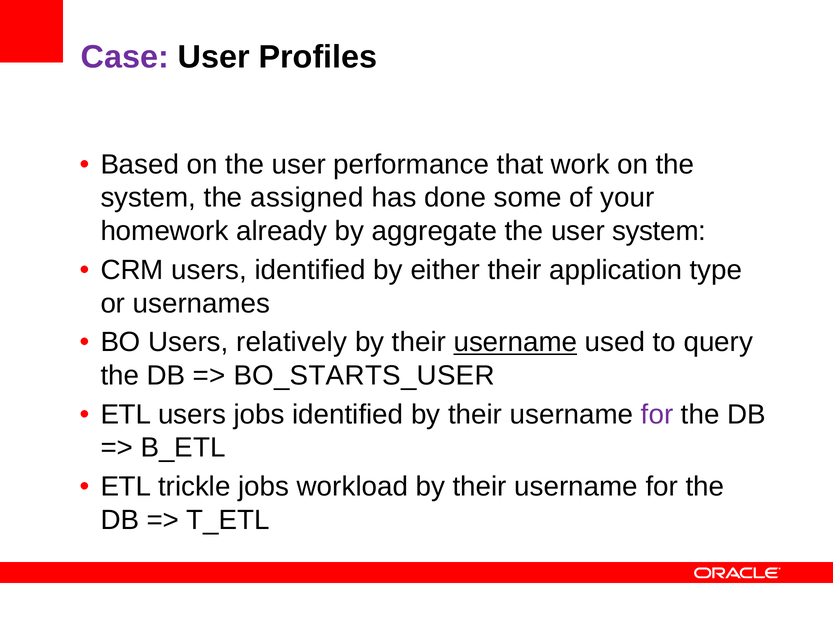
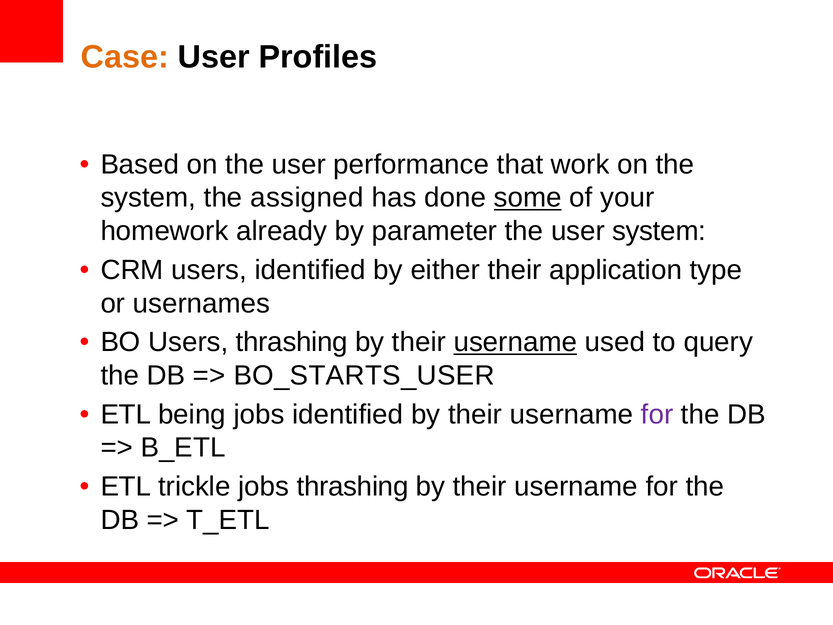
Case colour: purple -> orange (125, 57)
some underline: none -> present (528, 198)
aggregate: aggregate -> parameter (435, 231)
Users relatively: relatively -> thrashing (292, 342)
ETL users: users -> being (192, 414)
jobs workload: workload -> thrashing (353, 486)
